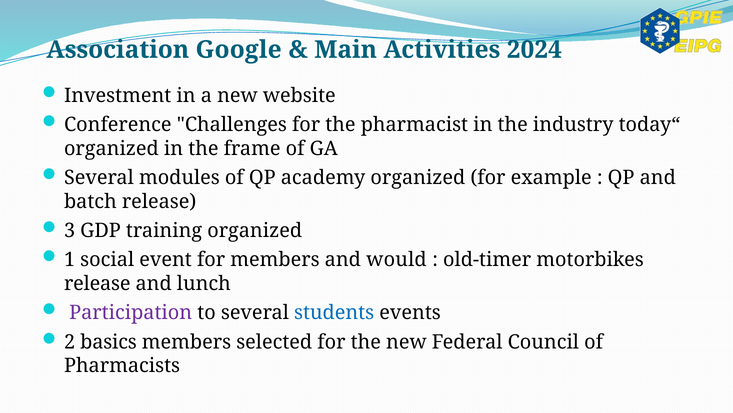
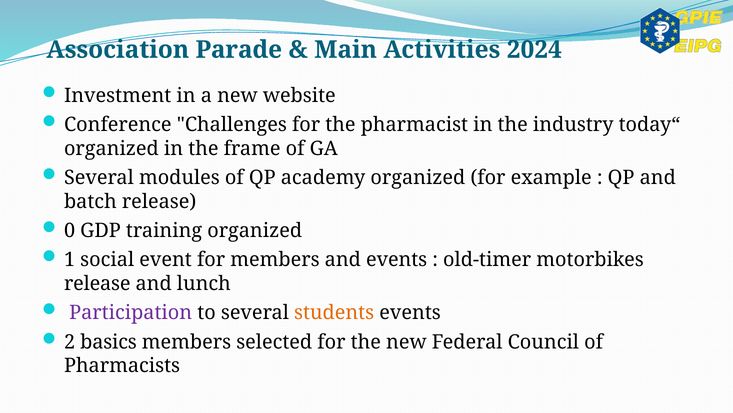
Google: Google -> Parade (239, 50)
3: 3 -> 0 (70, 230)
and would: would -> events (397, 259)
students colour: blue -> orange (334, 312)
